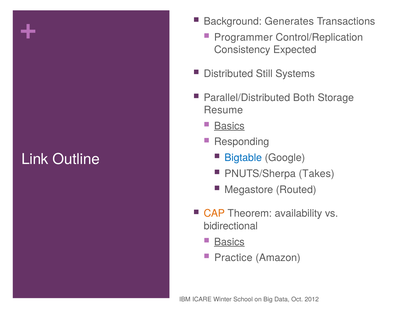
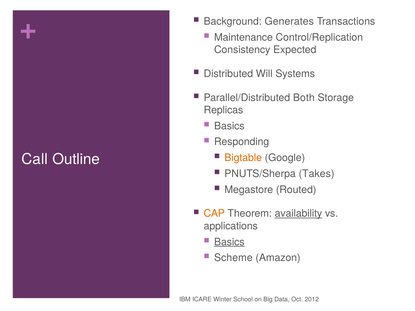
Programmer: Programmer -> Maintenance (243, 37)
Still: Still -> Will (264, 74)
Resume: Resume -> Replicas (223, 110)
Basics underline: present -> none (229, 126)
Link: Link -> Call (35, 159)
Bigtable colour: blue -> orange (243, 158)
availability underline: none -> present (298, 214)
bidirectional: bidirectional -> applications (231, 226)
Practice: Practice -> Scheme (233, 258)
